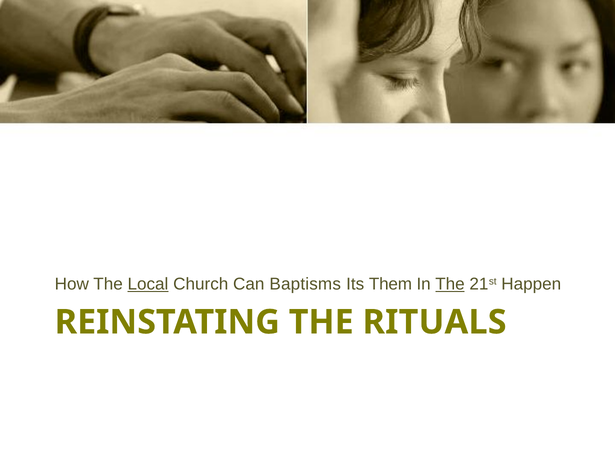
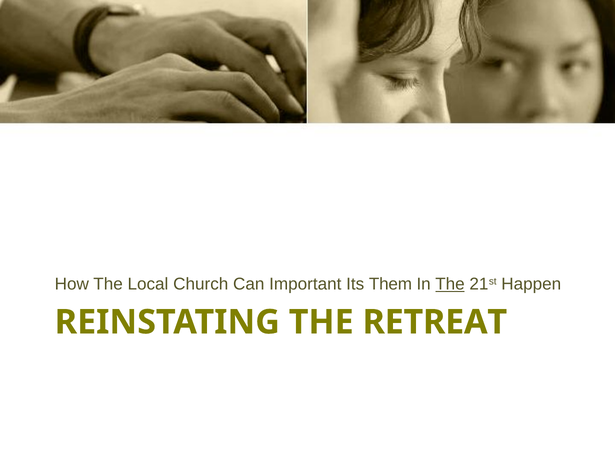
Local underline: present -> none (148, 284)
Baptisms: Baptisms -> Important (305, 284)
RITUALS: RITUALS -> RETREAT (435, 322)
